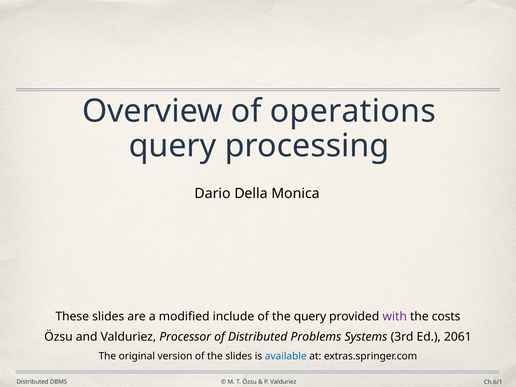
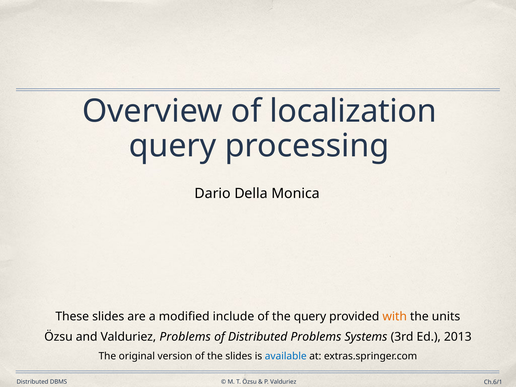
operations: operations -> localization (353, 111)
with colour: purple -> orange (395, 316)
costs: costs -> units (446, 316)
Valduriez Processor: Processor -> Problems (185, 337)
2061: 2061 -> 2013 (458, 337)
